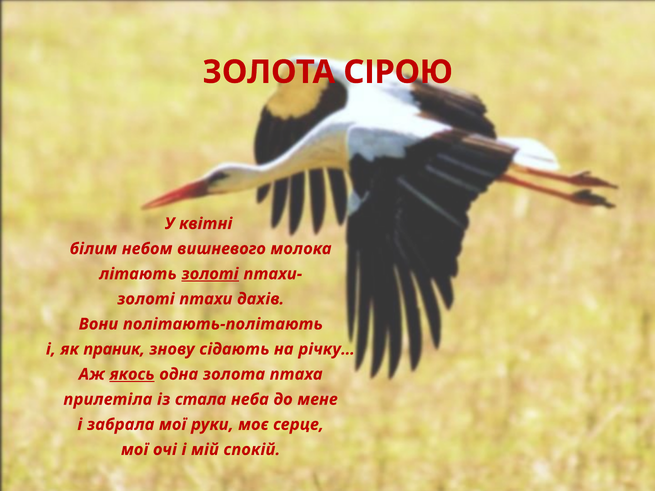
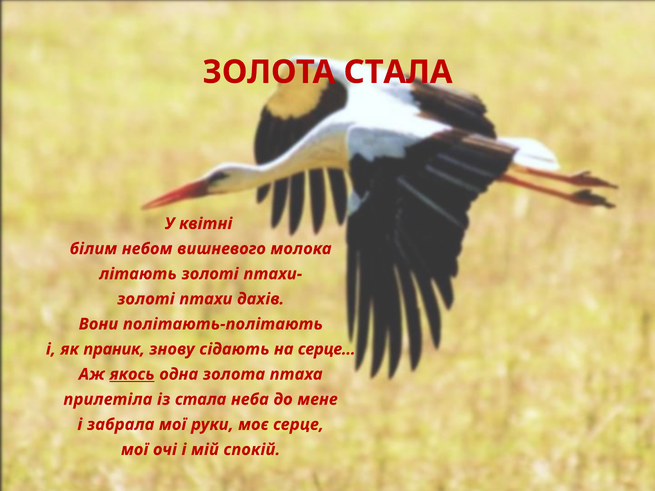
ЗОЛОТА СІРОЮ: СІРОЮ -> СТАЛА (398, 72)
золоті underline: present -> none (210, 274)
річку…: річку… -> серце… (327, 349)
